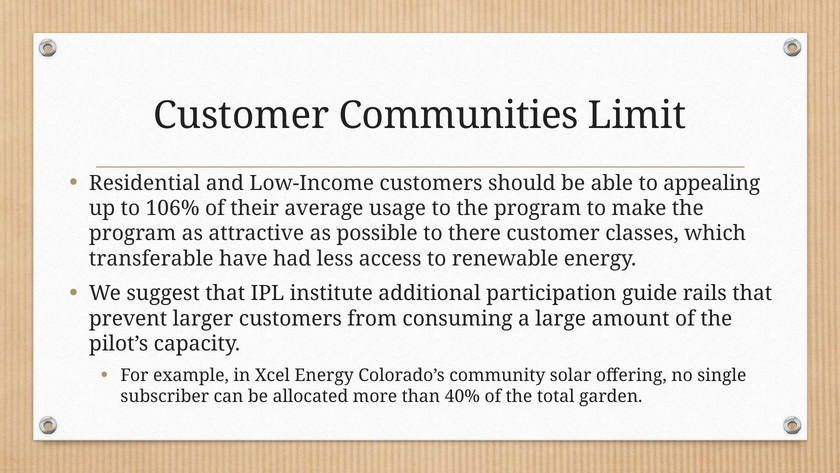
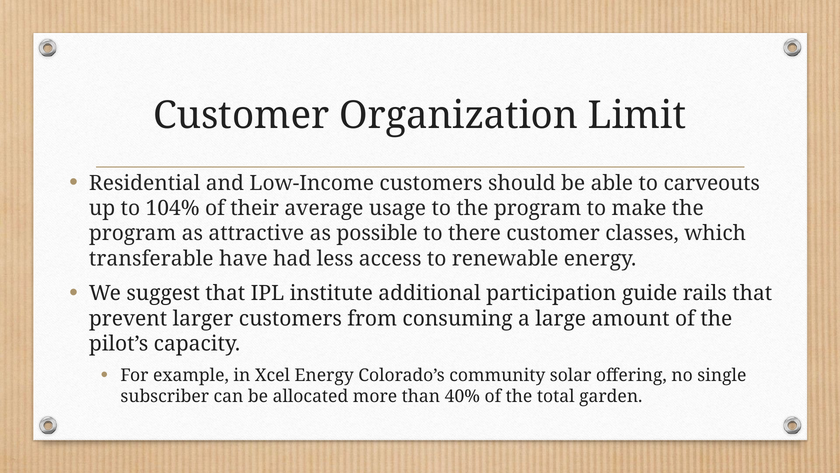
Communities: Communities -> Organization (459, 115)
appealing: appealing -> carveouts (712, 183)
106%: 106% -> 104% (173, 208)
